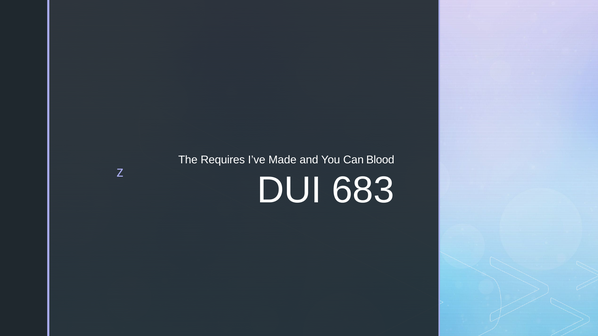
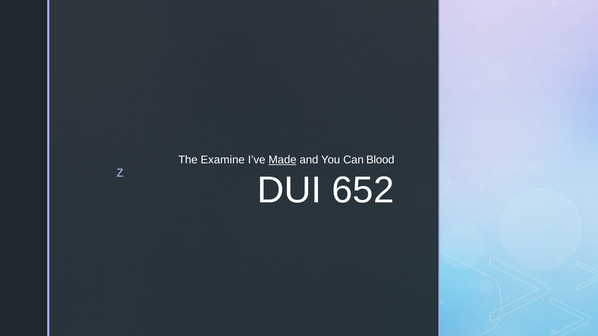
Requires: Requires -> Examine (223, 160)
Made underline: none -> present (282, 160)
683: 683 -> 652 (363, 190)
